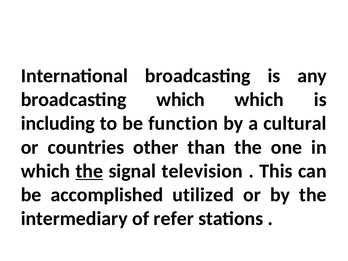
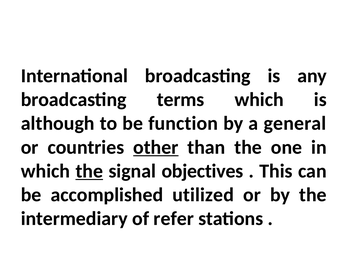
broadcasting which: which -> terms (181, 100)
including: including -> although (58, 123)
cultural: cultural -> general (295, 123)
other underline: none -> present (156, 147)
television: television -> objectives (202, 171)
